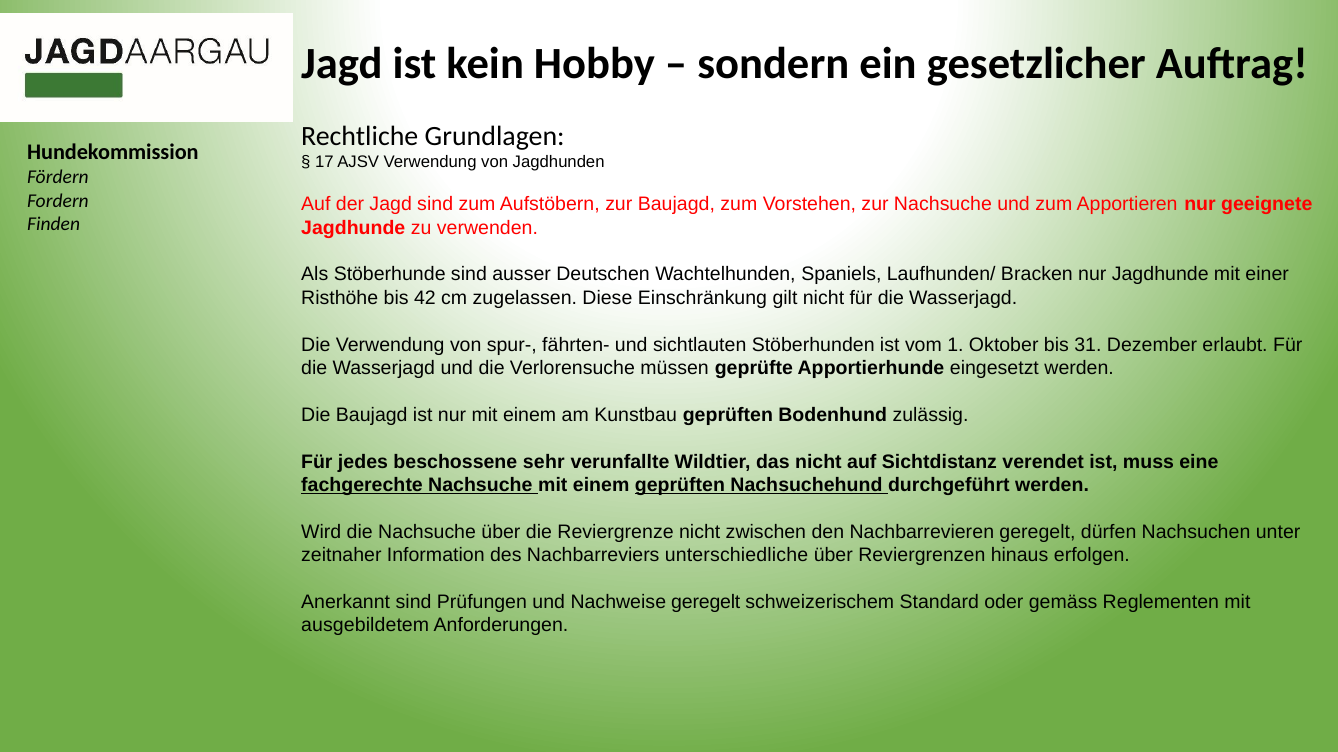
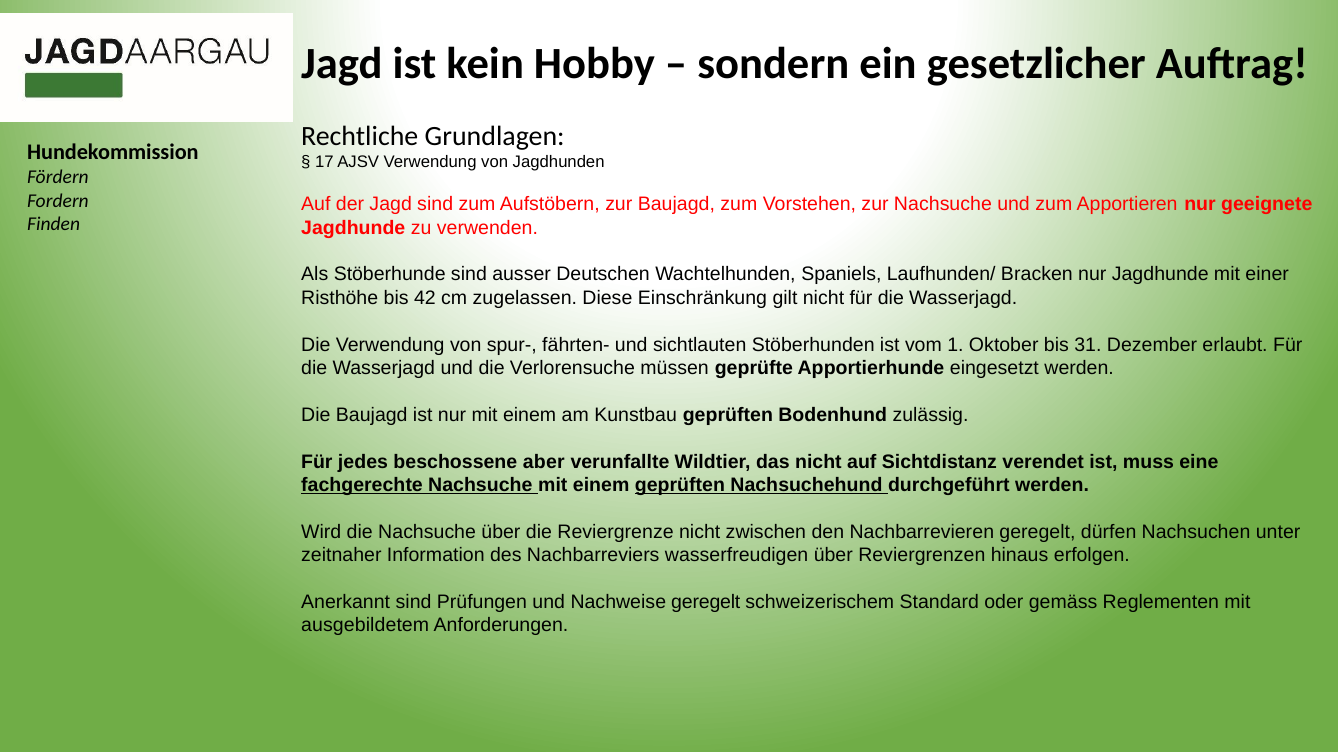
sehr: sehr -> aber (544, 462)
unterschiedliche: unterschiedliche -> wasserfreudigen (737, 556)
